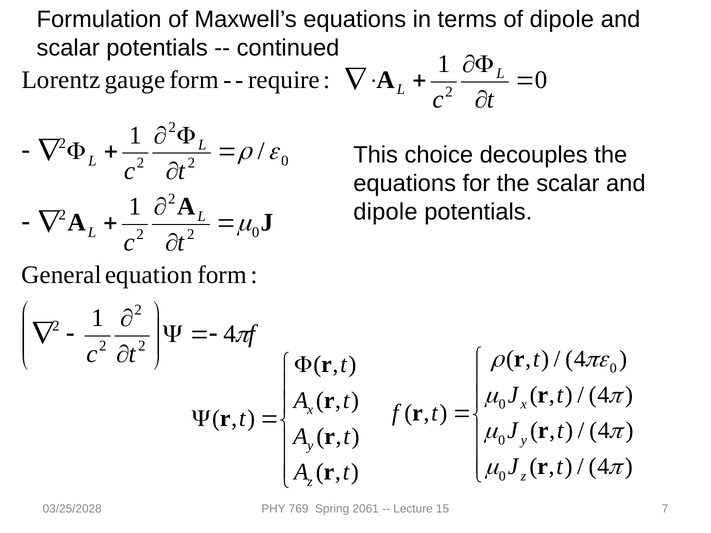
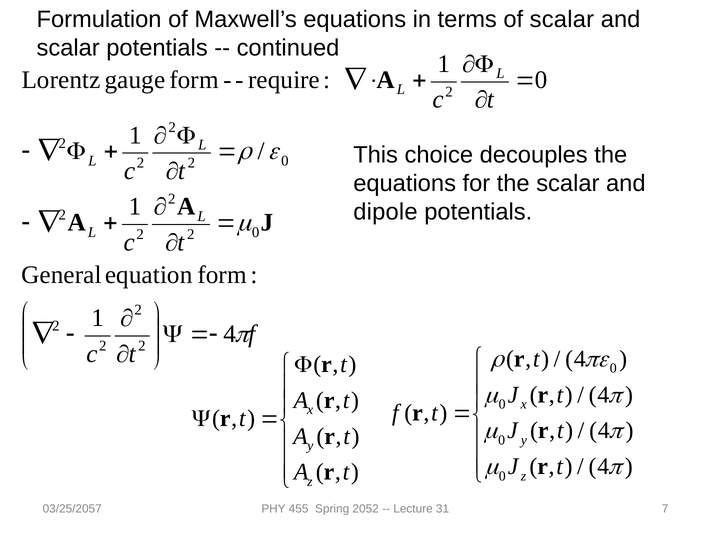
of dipole: dipole -> scalar (562, 19)
03/25/2028: 03/25/2028 -> 03/25/2057 (72, 509)
769: 769 -> 455 (299, 509)
2061: 2061 -> 2052 (366, 509)
15: 15 -> 31 (443, 509)
